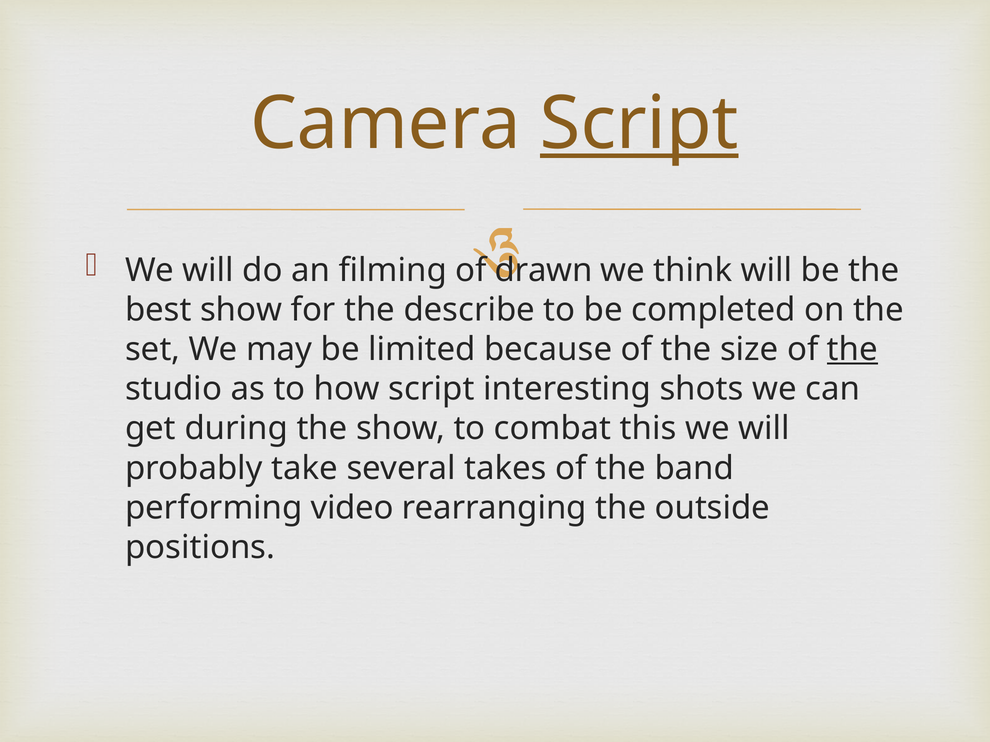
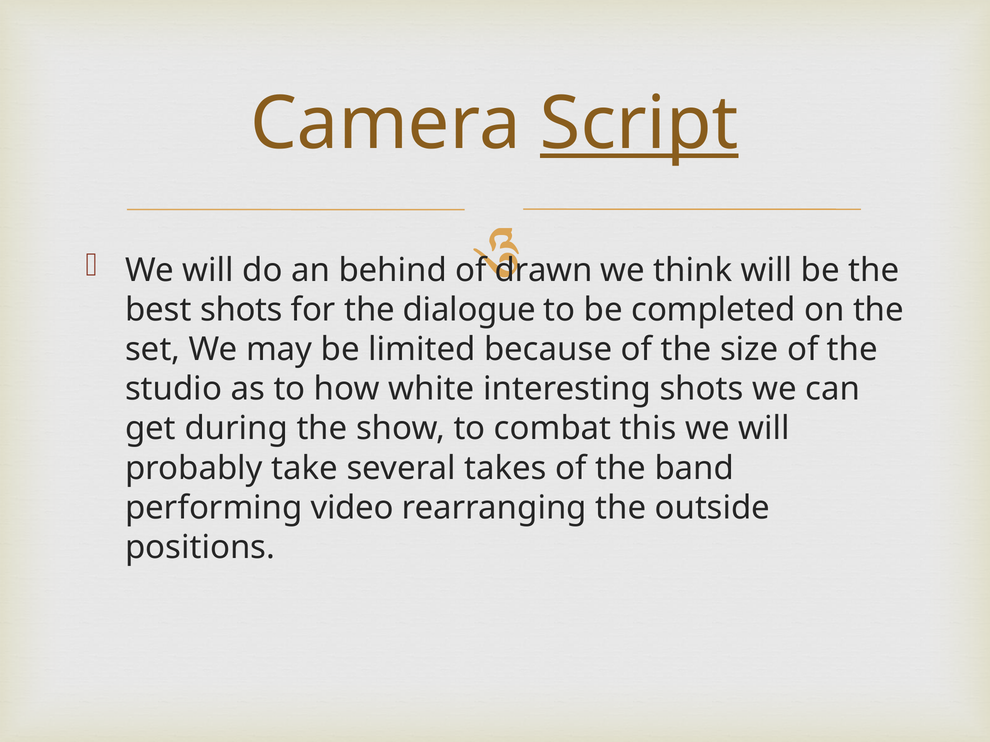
filming: filming -> behind (393, 270)
best show: show -> shots (241, 310)
describe: describe -> dialogue (469, 310)
the underline: present -> none (852, 350)
how script: script -> white (431, 389)
